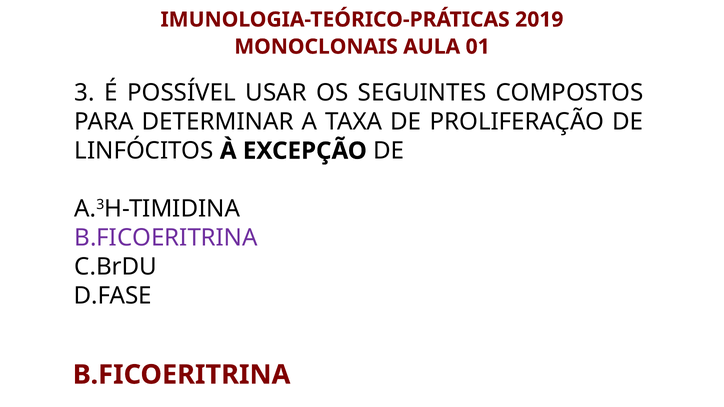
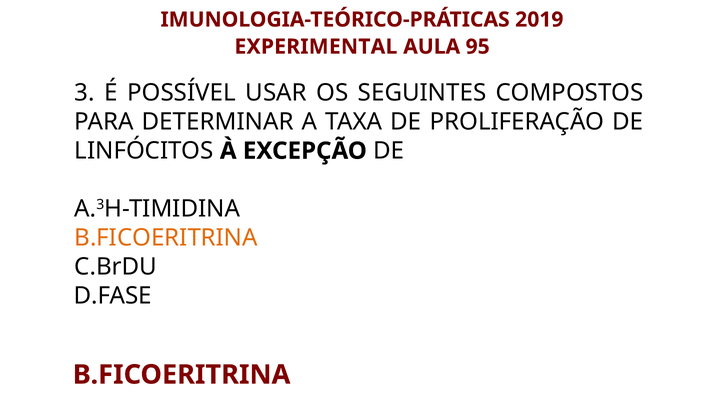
MONOCLONAIS: MONOCLONAIS -> EXPERIMENTAL (316, 47)
01: 01 -> 95 (478, 47)
B.FICOERITRINA colour: purple -> orange (166, 238)
